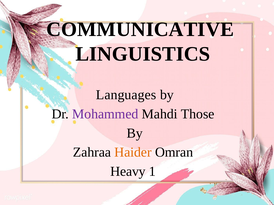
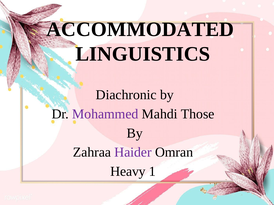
COMMUNICATIVE: COMMUNICATIVE -> ACCOMMODATED (140, 29)
Languages: Languages -> Diachronic (126, 95)
Haider colour: orange -> purple (133, 153)
